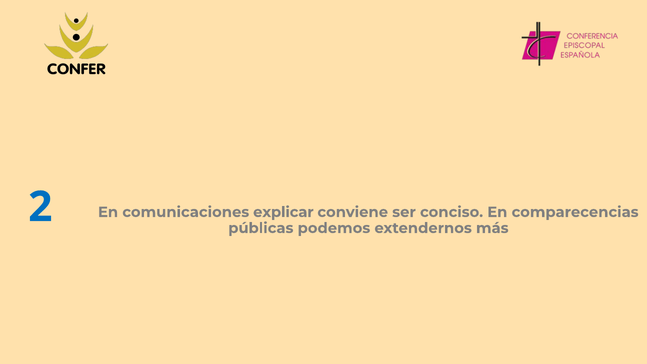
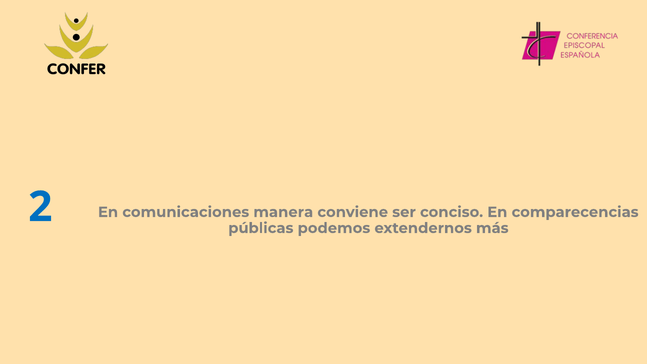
explicar: explicar -> manera (283, 212)
